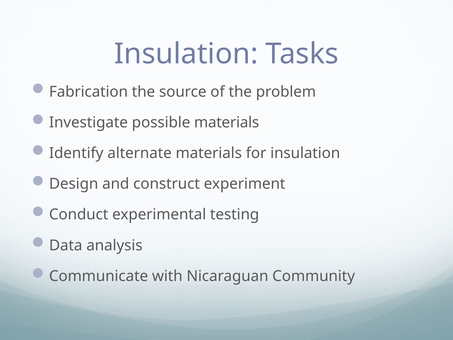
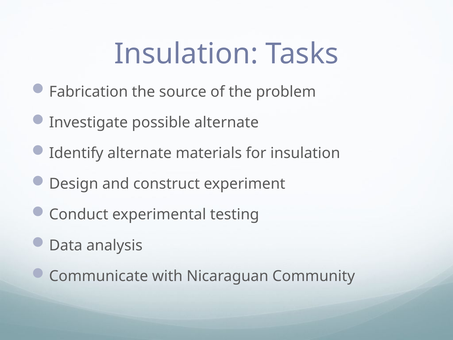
possible materials: materials -> alternate (227, 122)
